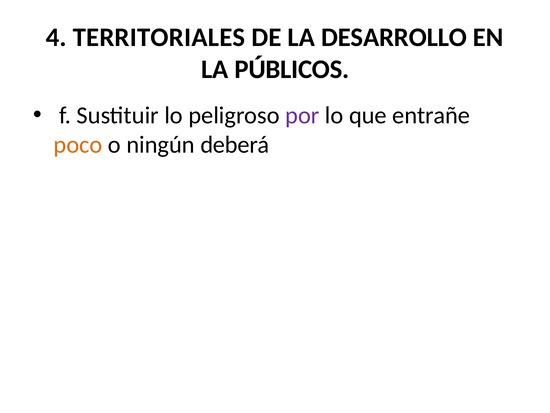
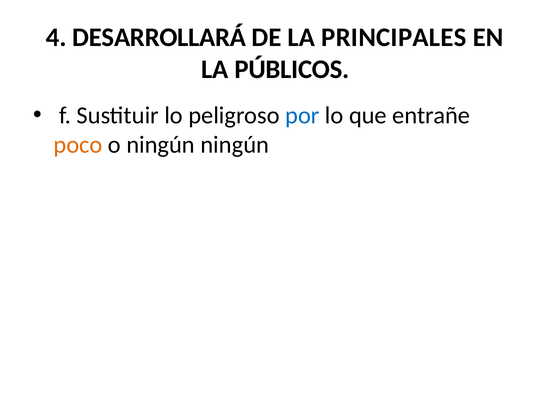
TERRITORIALES: TERRITORIALES -> DESARROLLARÁ (159, 37)
DESARROLLO: DESARROLLO -> PRINCIPALES (394, 37)
por colour: purple -> blue (302, 115)
ningún deberá: deberá -> ningún (235, 145)
